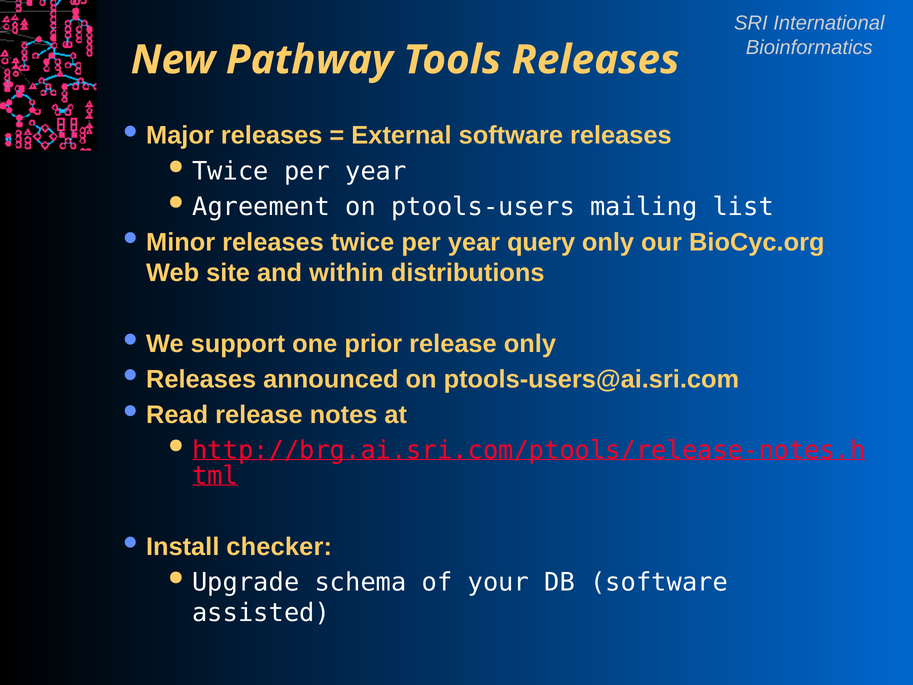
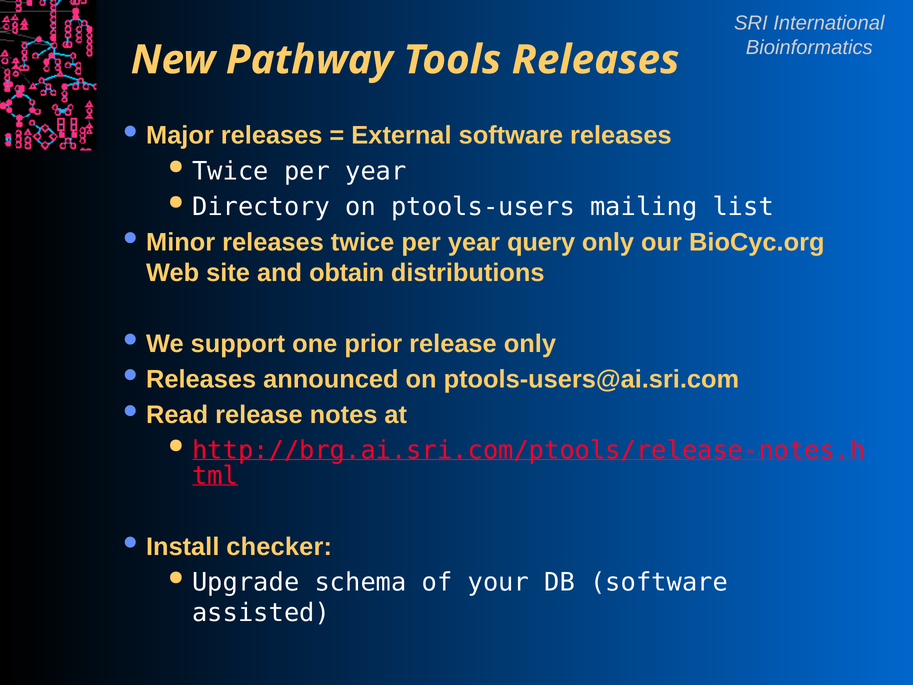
Agreement: Agreement -> Directory (261, 207)
within: within -> obtain (347, 273)
